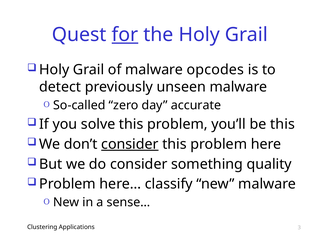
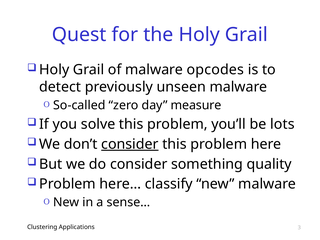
for underline: present -> none (125, 35)
accurate: accurate -> measure (196, 105)
be this: this -> lots (282, 124)
